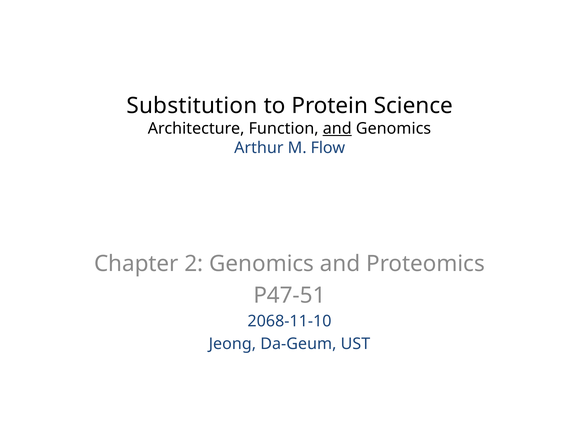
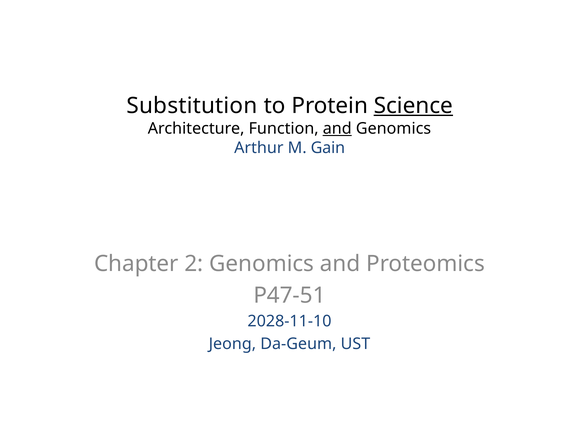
Science underline: none -> present (413, 106)
Flow: Flow -> Gain (328, 148)
2068-11-10: 2068-11-10 -> 2028-11-10 (289, 321)
